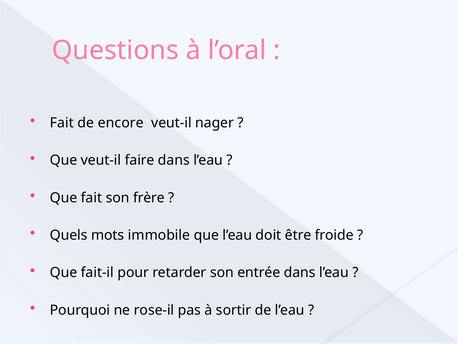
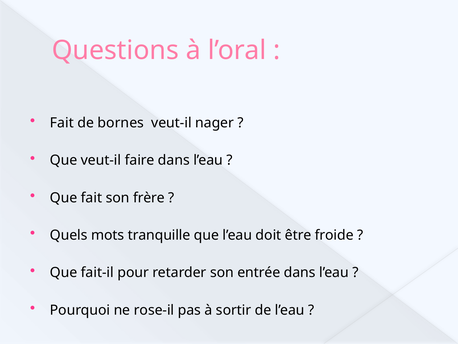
encore: encore -> bornes (121, 123)
immobile: immobile -> tranquille (159, 235)
